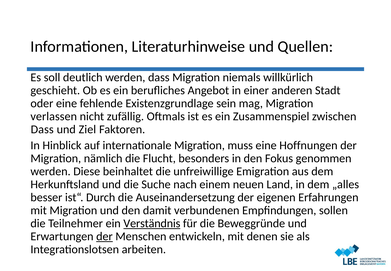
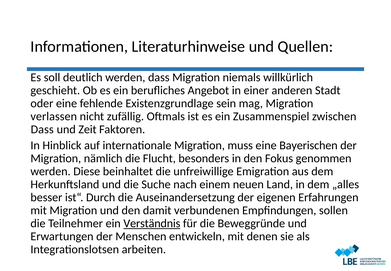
Ziel: Ziel -> Zeit (87, 129)
Hoffnungen: Hoffnungen -> Bayerischen (308, 145)
der underline: present -> none (104, 236)
